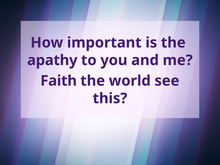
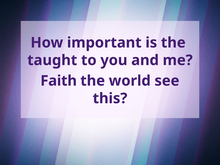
apathy: apathy -> taught (52, 60)
